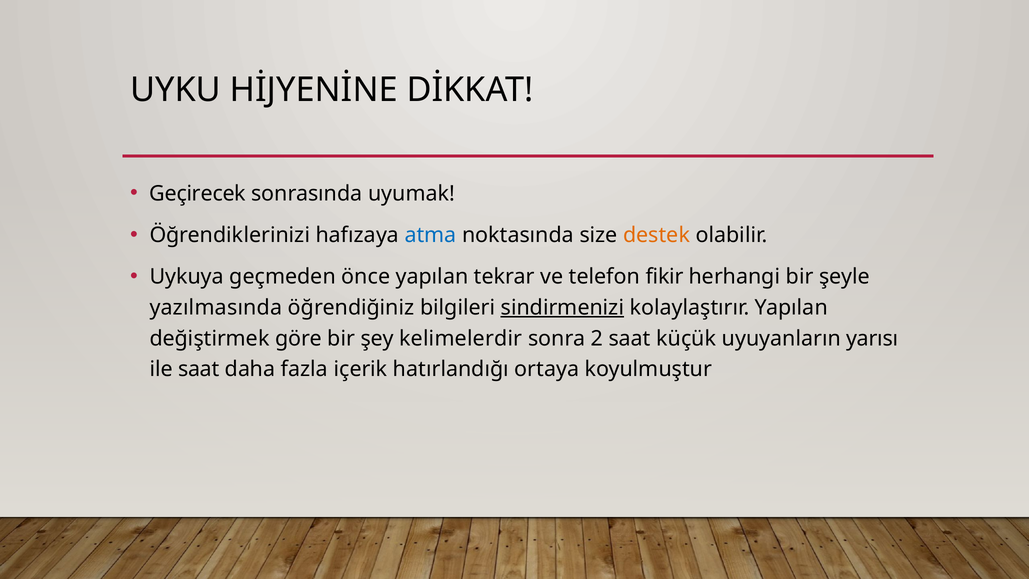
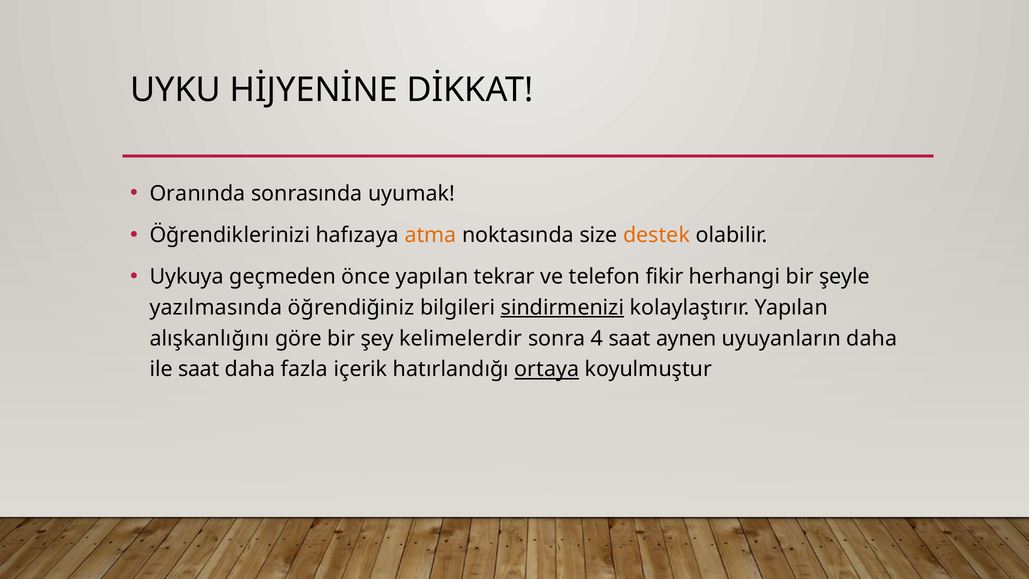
Geçirecek: Geçirecek -> Oranında (197, 193)
atma colour: blue -> orange (431, 235)
değiştirmek: değiştirmek -> alışkanlığını (209, 338)
2: 2 -> 4 (597, 338)
küçük: küçük -> aynen (686, 338)
uyuyanların yarısı: yarısı -> daha (872, 338)
ortaya underline: none -> present (547, 369)
